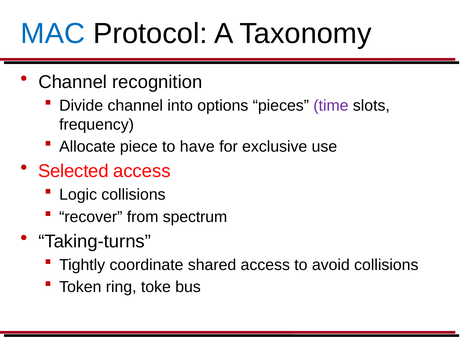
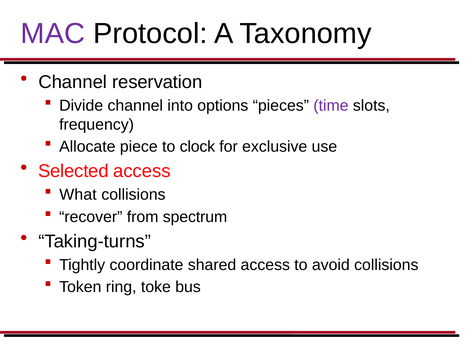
MAC colour: blue -> purple (53, 34)
recognition: recognition -> reservation (157, 82)
have: have -> clock (197, 147)
Logic: Logic -> What (78, 195)
